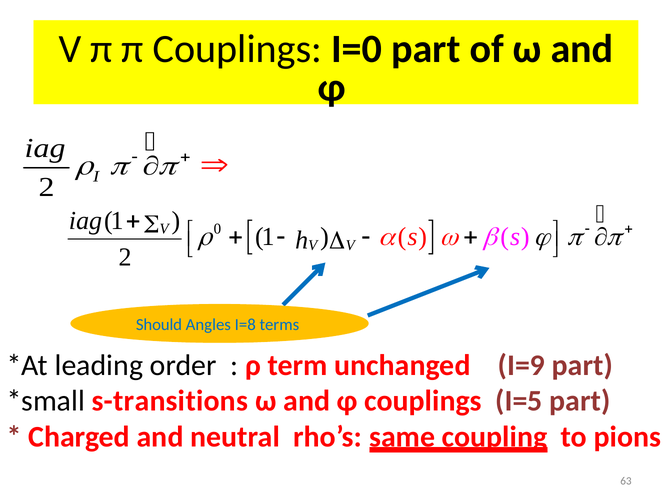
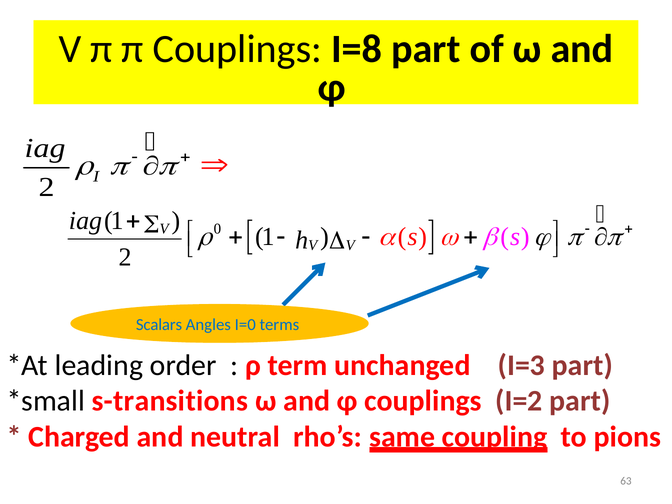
I=0: I=0 -> I=8 (357, 49)
Should: Should -> Scalars (159, 325)
I=8: I=8 -> I=0 (245, 325)
I=9: I=9 -> I=3 (521, 365)
I=5: I=5 -> I=2 (519, 401)
